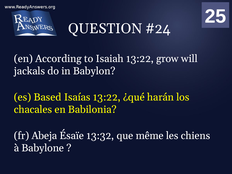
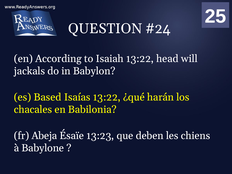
grow: grow -> head (167, 59)
13:32: 13:32 -> 13:23 (100, 136)
même: même -> deben (150, 136)
